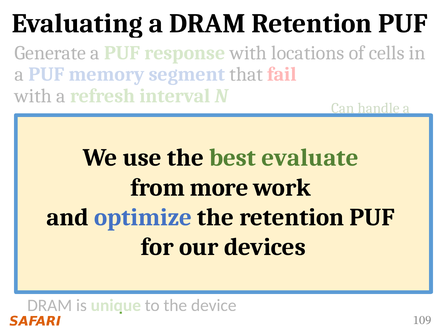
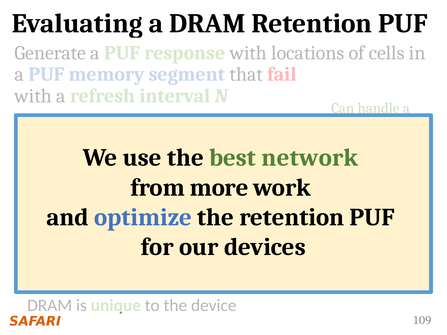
evaluate: evaluate -> network (310, 158)
